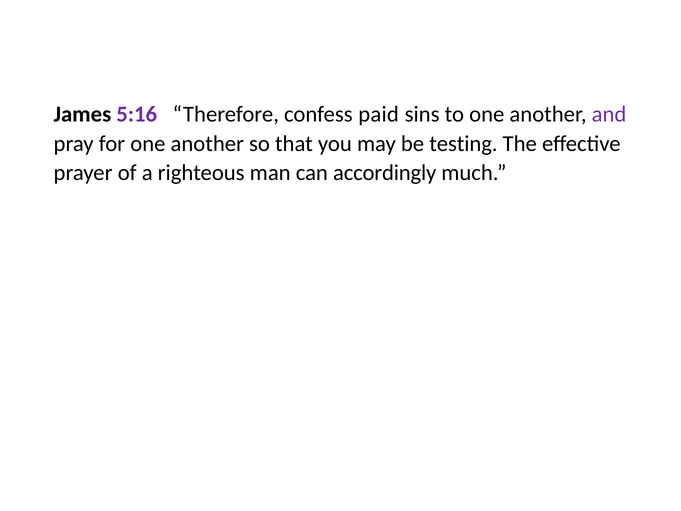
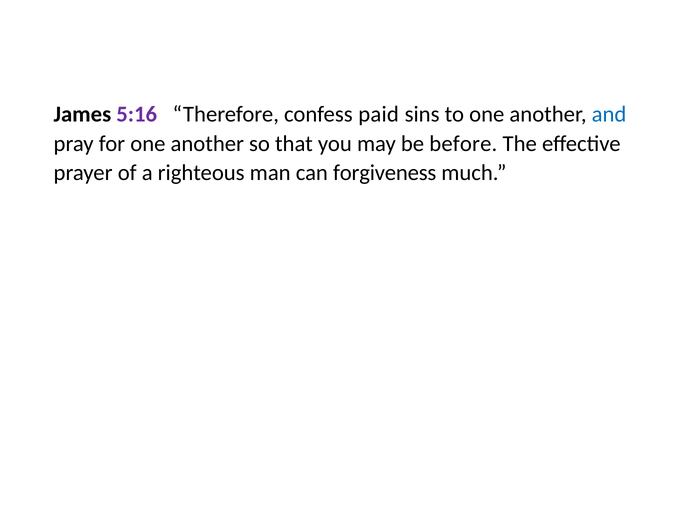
and colour: purple -> blue (609, 114)
testing: testing -> before (463, 143)
accordingly: accordingly -> forgiveness (385, 173)
